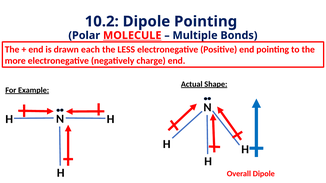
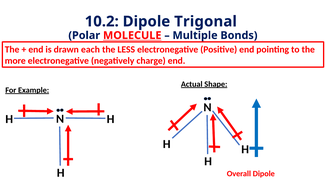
Dipole Pointing: Pointing -> Trigonal (206, 22)
